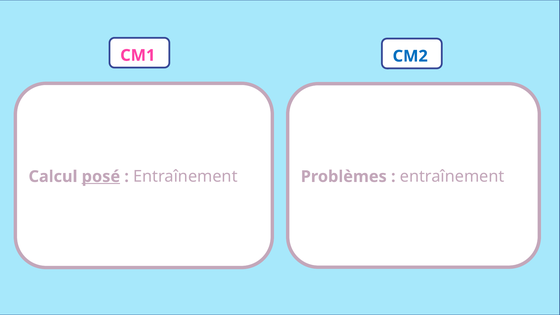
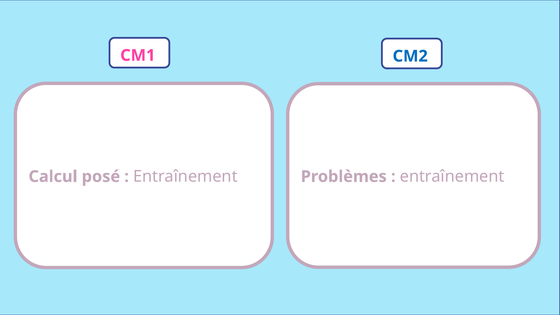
posé underline: present -> none (101, 177)
